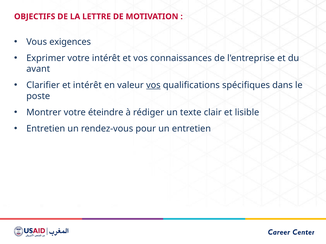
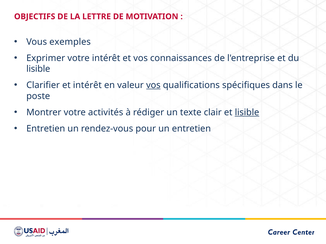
exigences: exigences -> exemples (70, 42)
avant: avant -> lisible (38, 69)
éteindre: éteindre -> activités (106, 113)
lisible underline: none -> present (247, 113)
